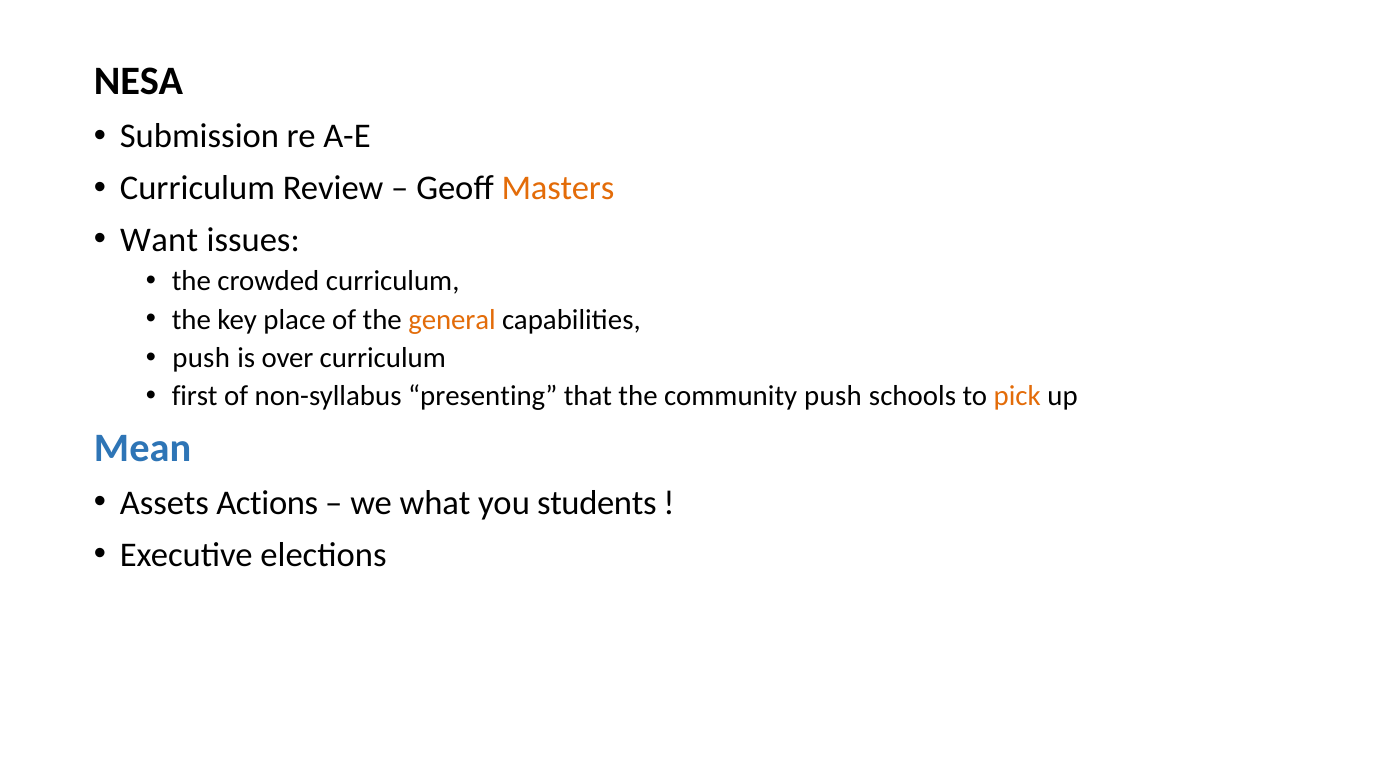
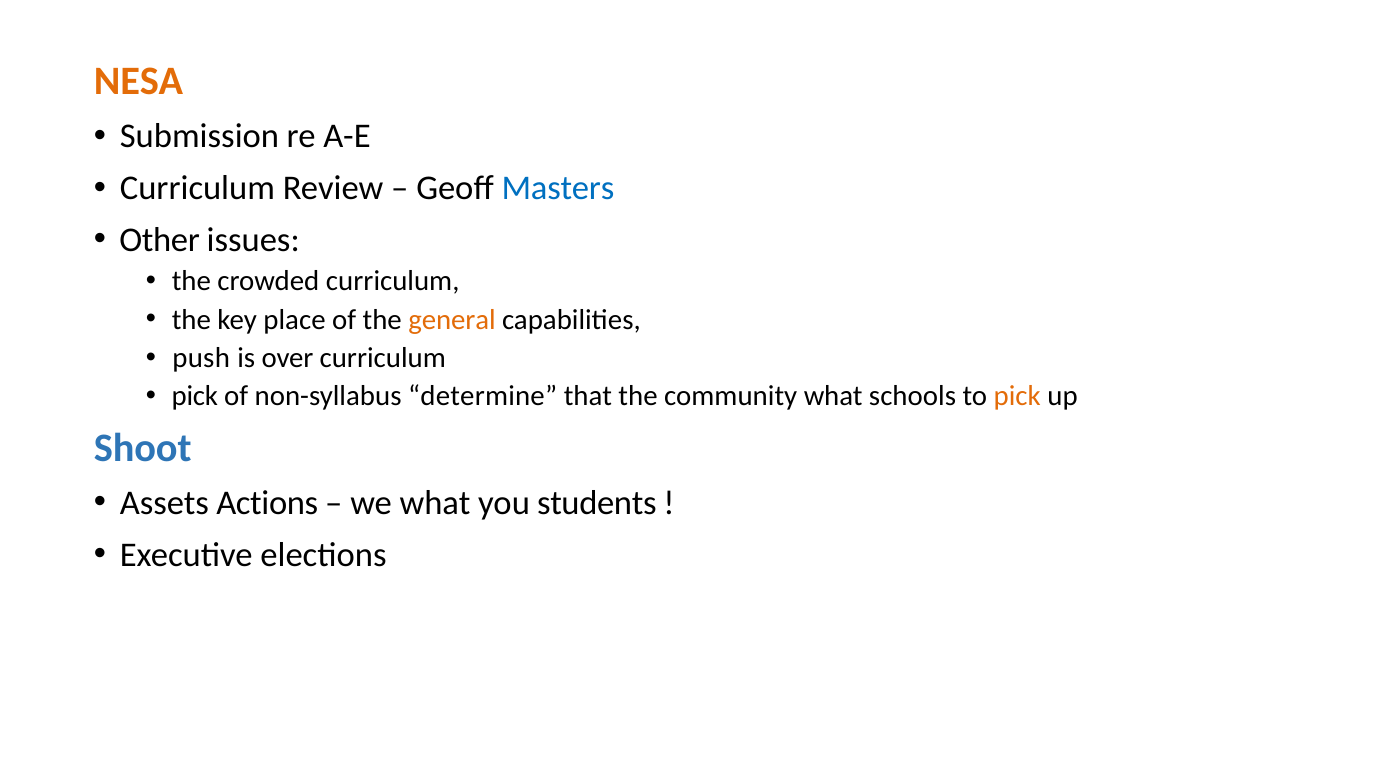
NESA colour: black -> orange (139, 81)
Masters colour: orange -> blue (558, 188)
Want: Want -> Other (160, 240)
first: first -> pick (195, 397)
presenting: presenting -> determine (483, 397)
community push: push -> what (833, 397)
Mean: Mean -> Shoot (143, 448)
